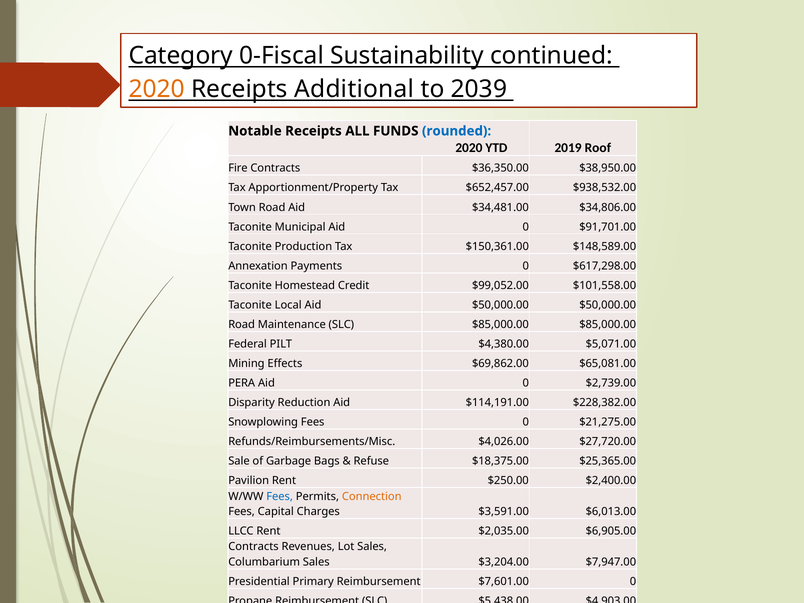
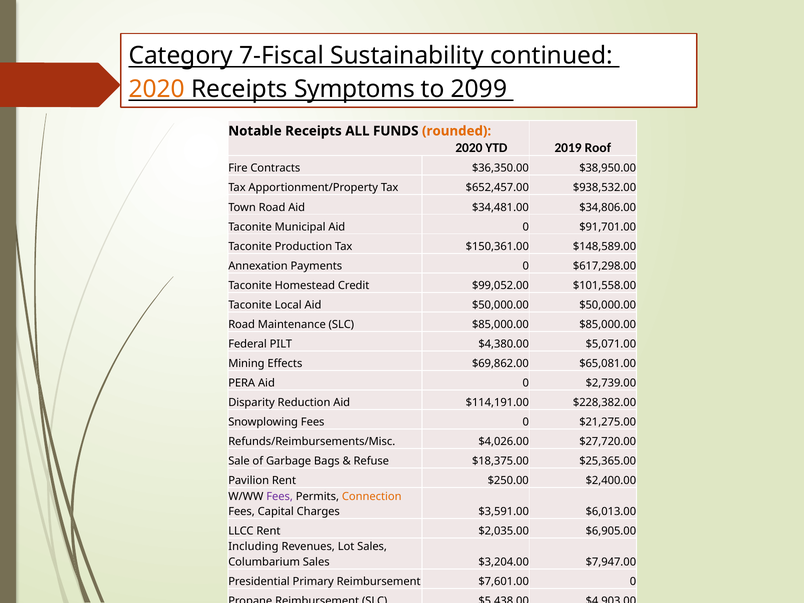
0-Fiscal: 0-Fiscal -> 7-Fiscal (282, 56)
Additional: Additional -> Symptoms (354, 89)
2039: 2039 -> 2099 (479, 89)
rounded colour: blue -> orange (457, 131)
Fees colour: blue -> purple (280, 496)
Contracts: Contracts -> Including (253, 547)
